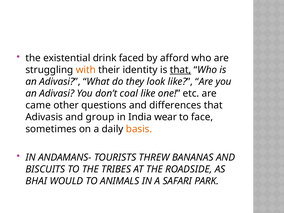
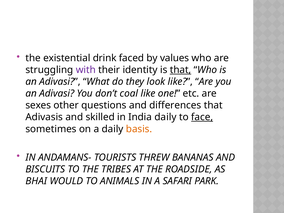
afford: afford -> values (175, 58)
with colour: orange -> purple (86, 70)
came: came -> sexes (38, 105)
group: group -> skilled (100, 117)
India wear: wear -> daily (165, 117)
face underline: none -> present (202, 117)
